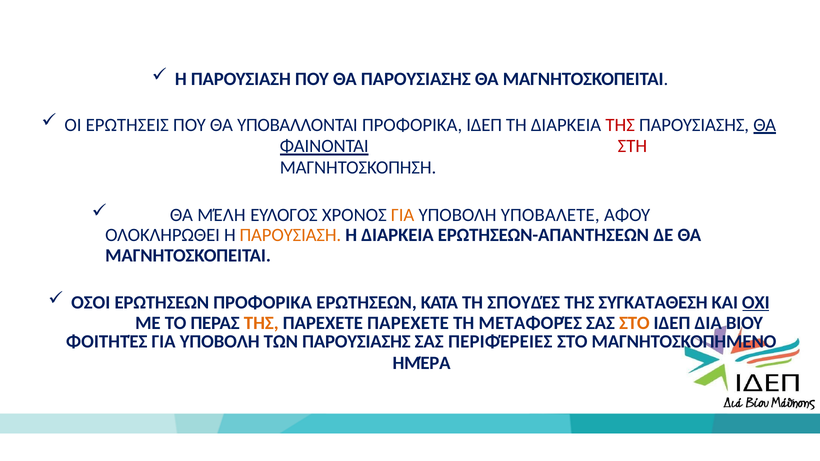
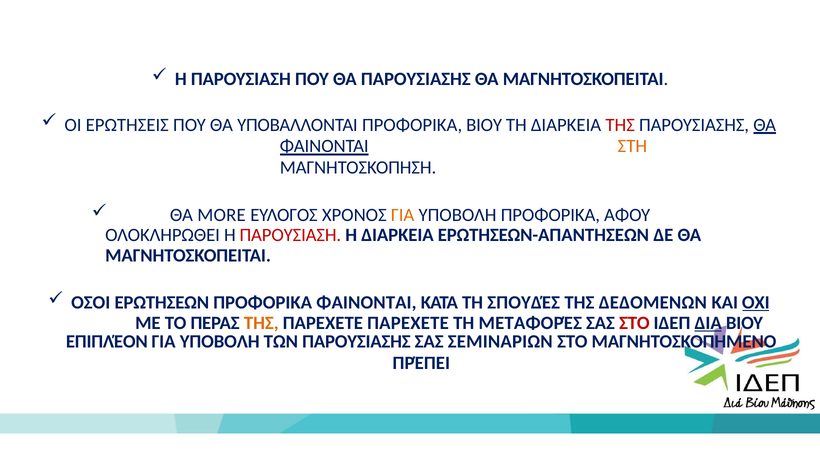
ΠΡΟΦΟΡΙΚΑ ΙΔΕΠ: ΙΔΕΠ -> ΒΙΟΥ (484, 125)
ΣΤΗ colour: red -> orange (632, 146)
ΜΈΛΗ: ΜΈΛΗ -> MORE (221, 215)
ΥΠΟΒΟΛΗ ΥΠΟΒΑΛΕΤΕ: ΥΠΟΒΑΛΕΤΕ -> ΠΡΟΦΟΡΙΚΑ (550, 215)
ΠΑΡΟΥΣΙΑΣΗ colour: orange -> red (290, 235)
ΠΡΟΦΟΡΙΚΑ ΕΡΩΤΗΣΕΩΝ: ΕΡΩΤΗΣΕΩΝ -> ΦΑΙΝΟΝΤΑΙ (366, 303)
ΣΥΓΚΑΤΑΘΕΣΗ: ΣΥΓΚΑΤΑΘΕΣΗ -> ΔΕΔΟΜΕΝΩΝ (653, 303)
ΣΤΟ colour: orange -> red (634, 323)
ΔΙΑ underline: none -> present (708, 323)
ΦΟΙΤΗΤΈΣ: ΦΟΙΤΗΤΈΣ -> ΕΠΙΠΛΈΟΝ (107, 342)
ΣΑΣ ΠΕΡΙΦΈΡΕΙΕΣ: ΠΕΡΙΦΈΡΕΙΕΣ -> ΣΕΜΙΝΑΡΙΩΝ (500, 342)
ΗΜΈΡΑ: ΗΜΈΡΑ -> ΠΡΈΠΕΙ (421, 363)
